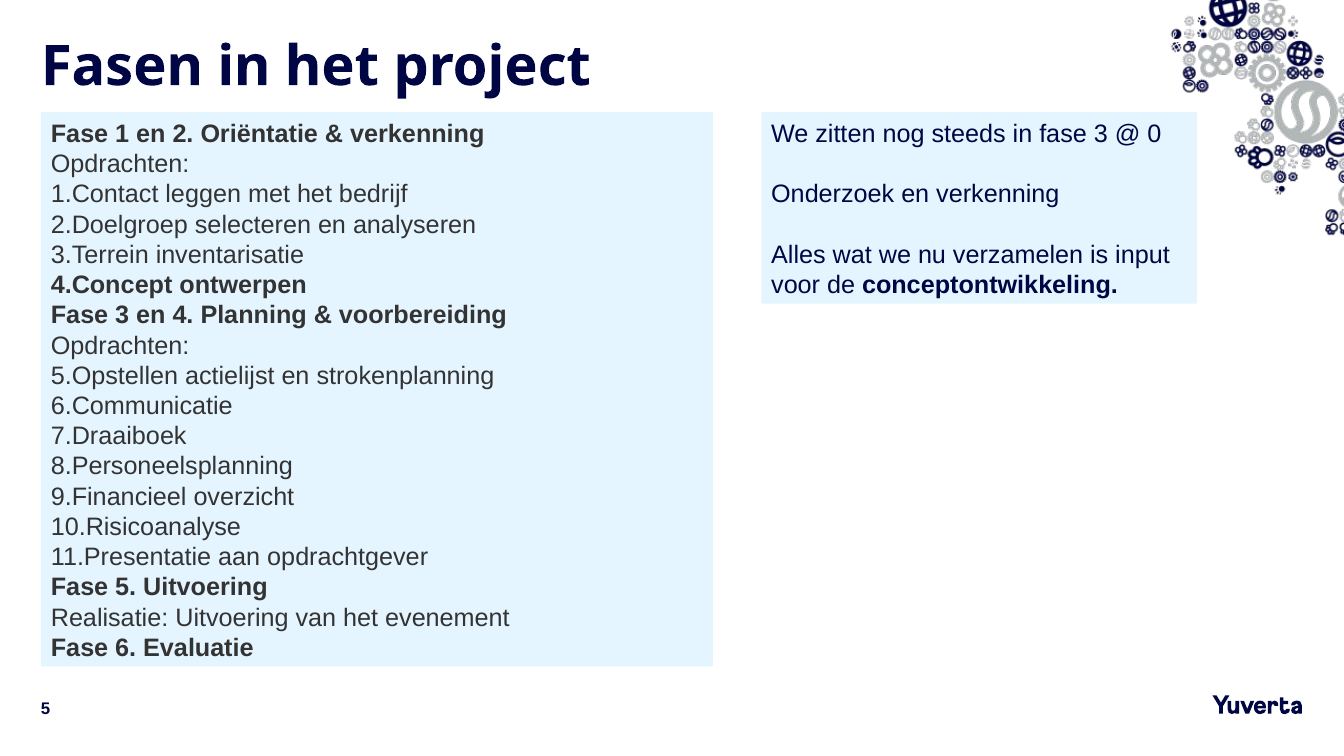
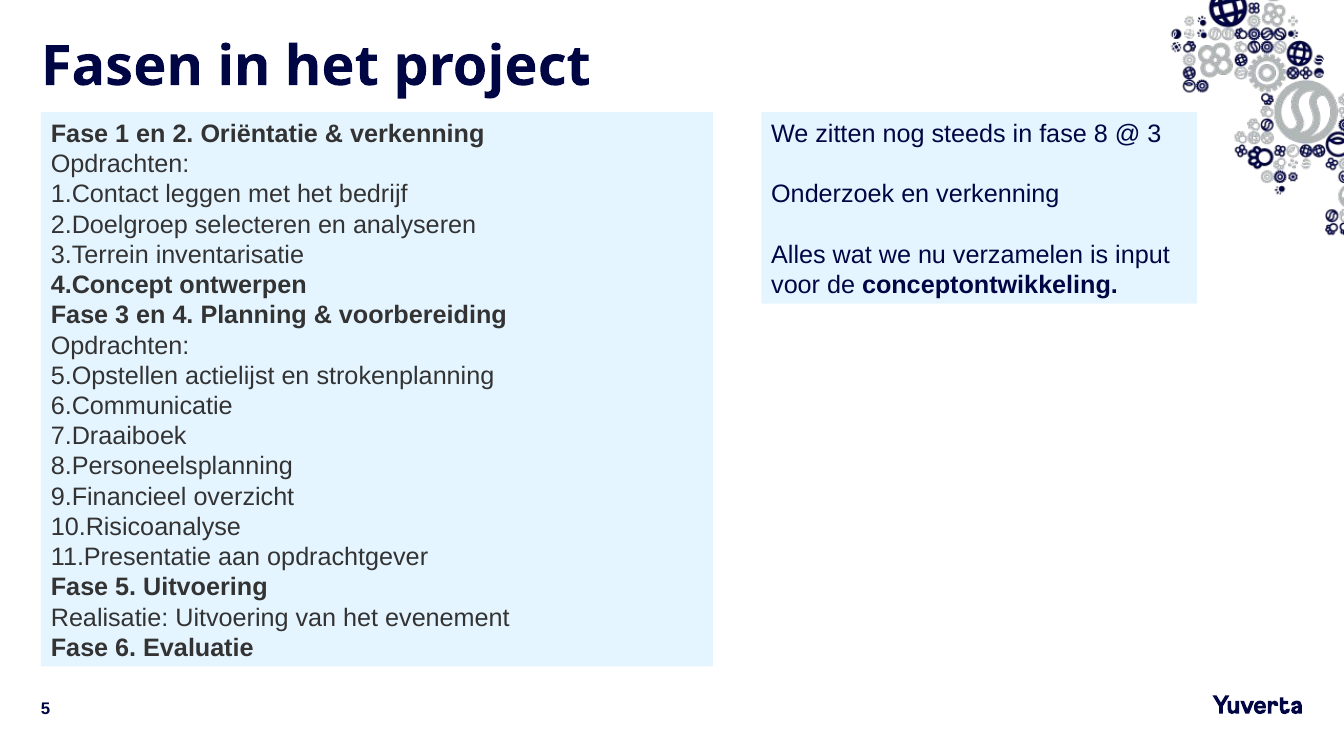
in fase 3: 3 -> 8 (1101, 134)
0: 0 -> 3 (1154, 134)
